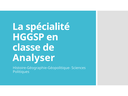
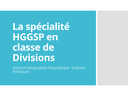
Analyser: Analyser -> Divisions (34, 58)
